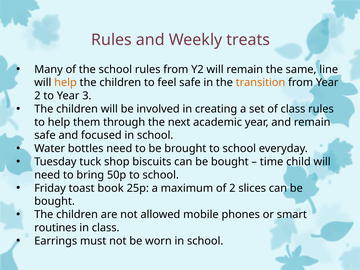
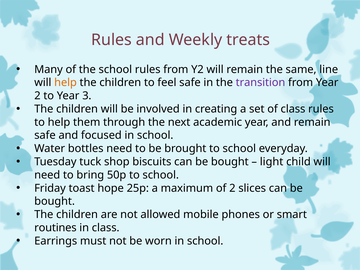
transition colour: orange -> purple (260, 83)
time: time -> light (272, 162)
book: book -> hope (111, 188)
